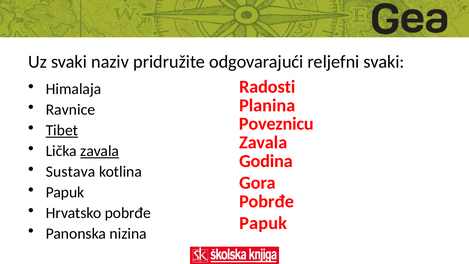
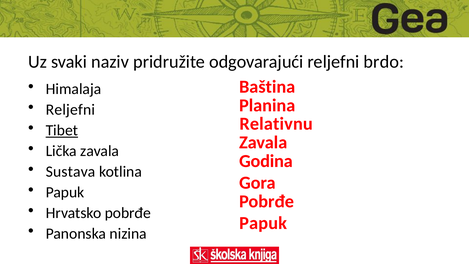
reljefni svaki: svaki -> brdo (384, 62)
Radosti: Radosti -> Baština (267, 87)
Ravnice: Ravnice -> Reljefni (70, 110)
Poveznicu: Poveznicu -> Relativnu (276, 124)
zavala underline: present -> none (100, 151)
